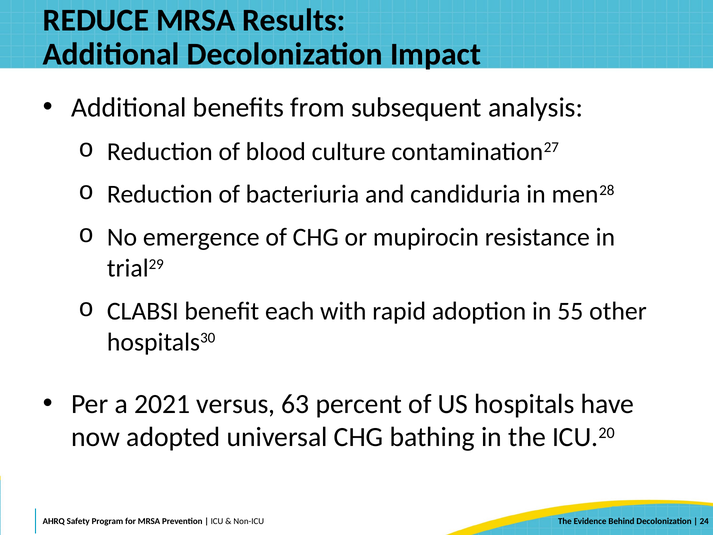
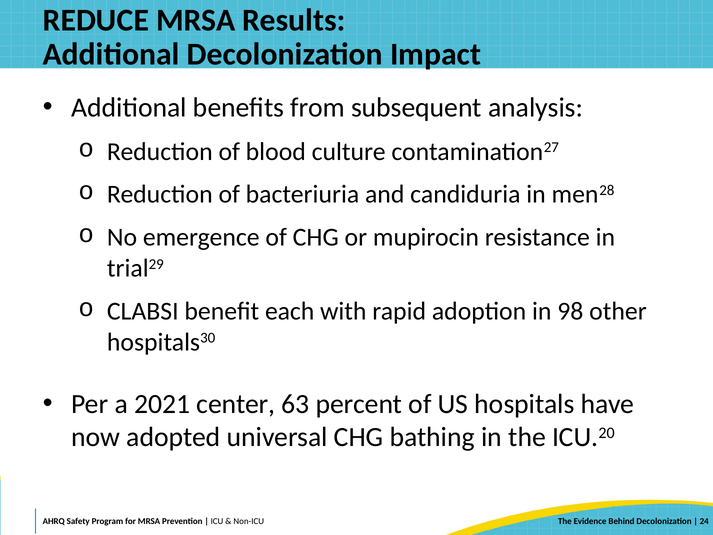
55: 55 -> 98 (570, 311)
versus: versus -> center (236, 404)
